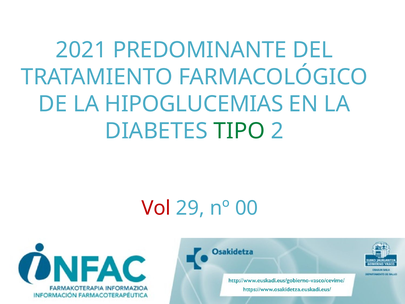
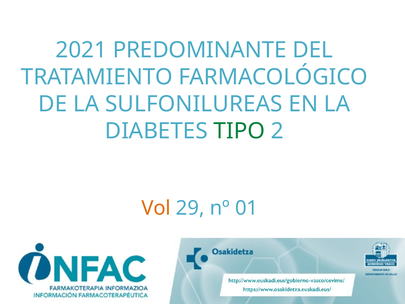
HIPOGLUCEMIAS: HIPOGLUCEMIAS -> SULFONILUREAS (194, 104)
Vol colour: red -> orange (156, 208)
00: 00 -> 01 (247, 208)
